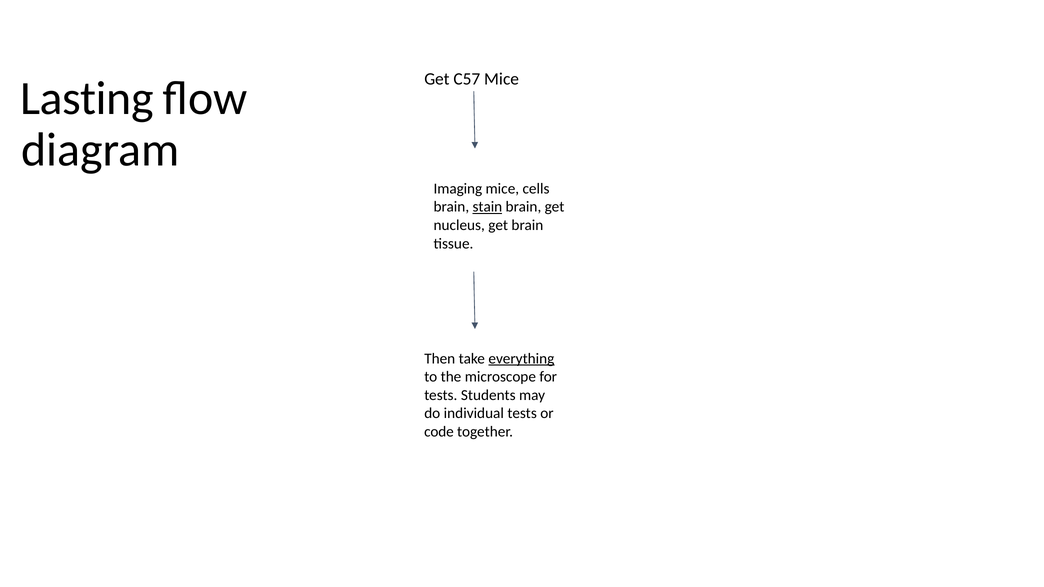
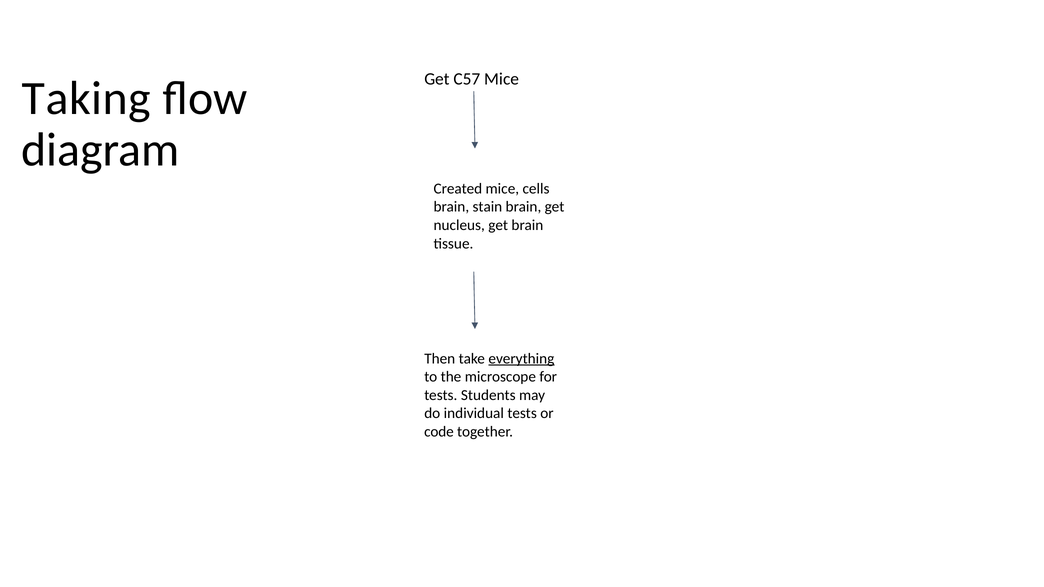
Lasting: Lasting -> Taking (86, 98)
Imaging: Imaging -> Created (458, 189)
stain underline: present -> none (487, 207)
